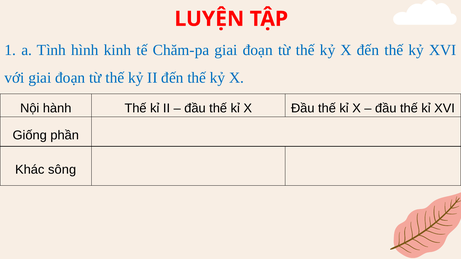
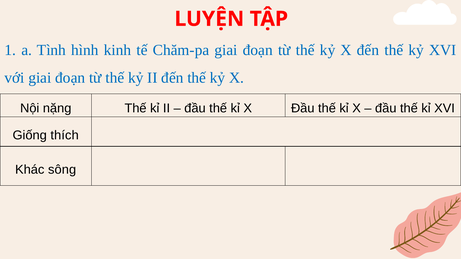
hành: hành -> nặng (57, 108)
phần: phần -> thích (65, 136)
